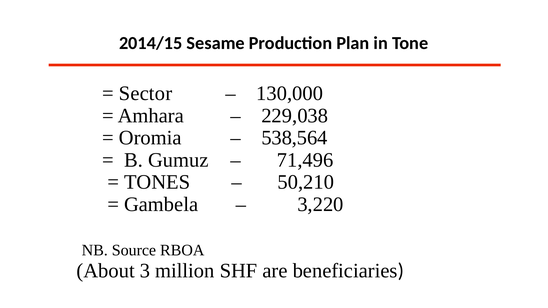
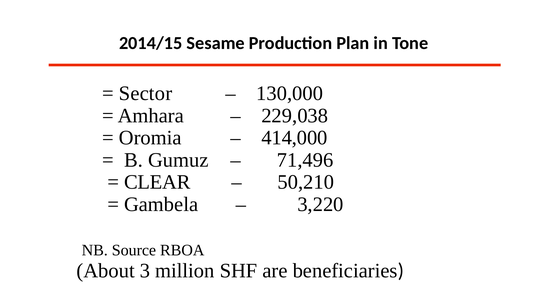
538,564: 538,564 -> 414,000 (294, 138)
TONES: TONES -> CLEAR (157, 182)
